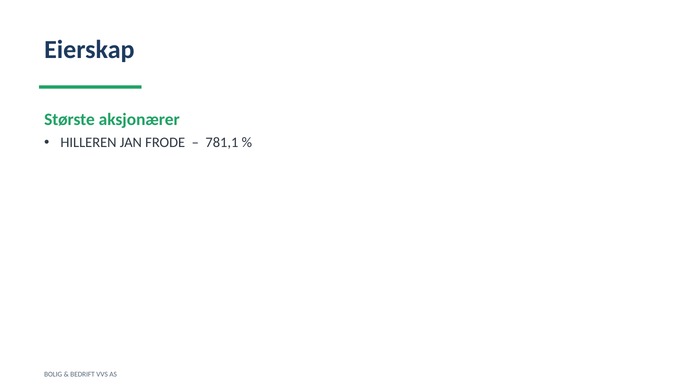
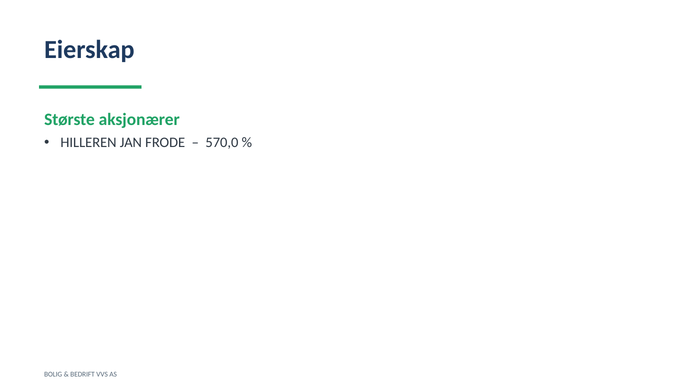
781,1: 781,1 -> 570,0 (222, 143)
